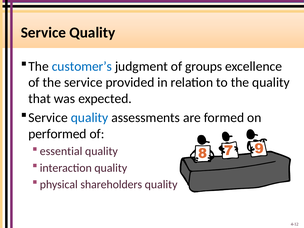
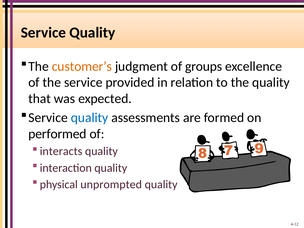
customer’s colour: blue -> orange (82, 66)
essential: essential -> interacts (61, 151)
shareholders: shareholders -> unprompted (111, 184)
